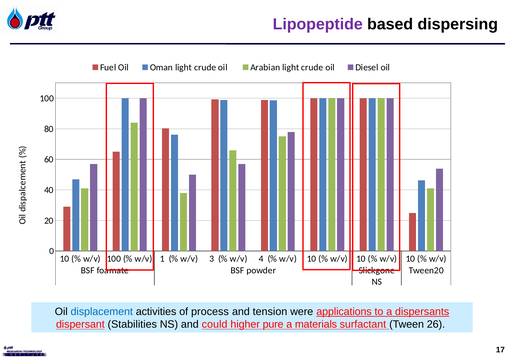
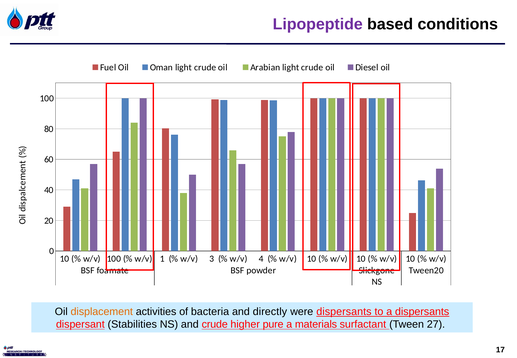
dispersing: dispersing -> conditions (458, 24)
displacement colour: blue -> orange (102, 312)
process: process -> bacteria (210, 312)
tension: tension -> directly (270, 312)
were applications: applications -> dispersants (344, 312)
and could: could -> crude (215, 324)
26: 26 -> 27 (436, 324)
